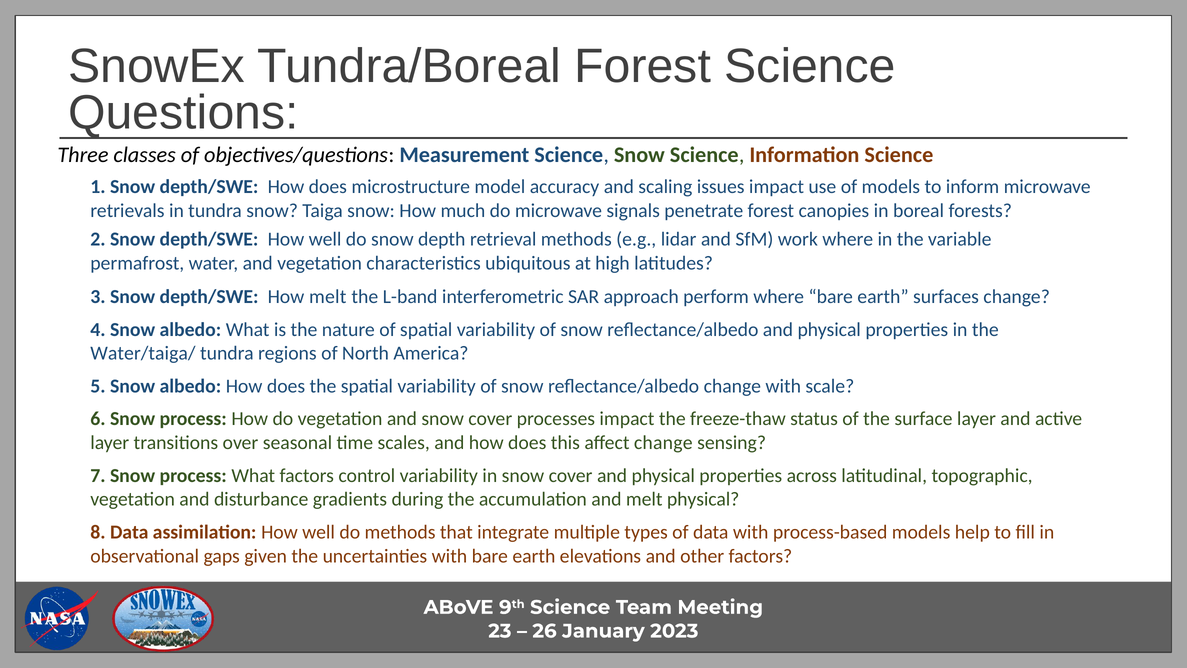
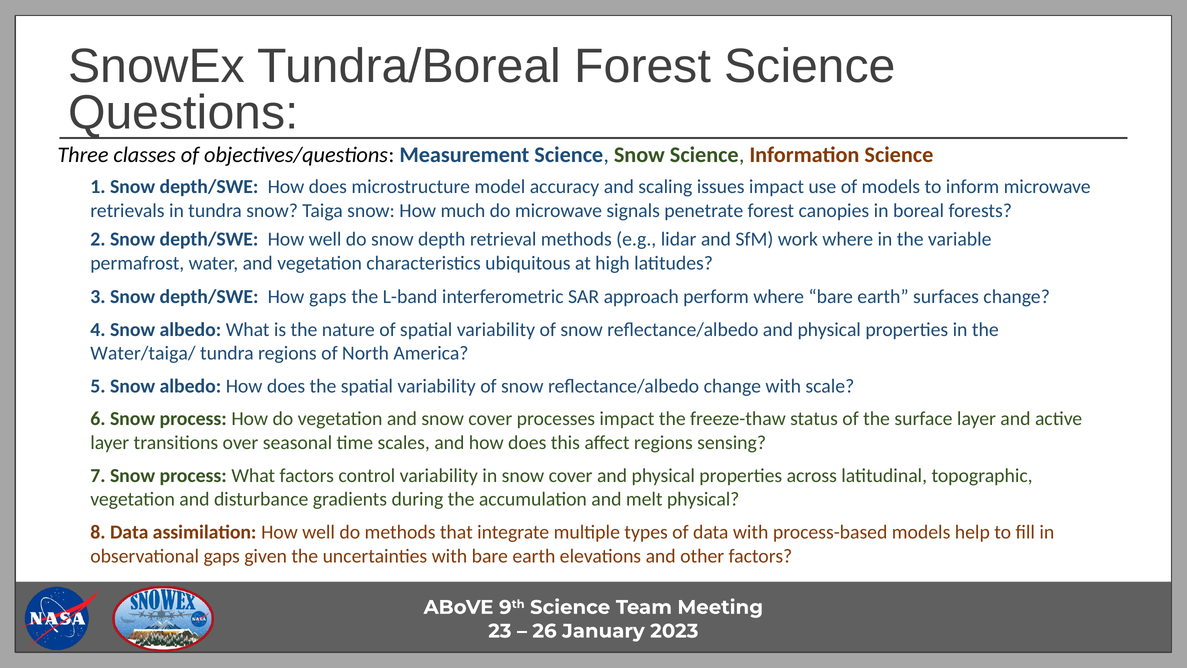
How melt: melt -> gaps (328, 297)
affect change: change -> regions (663, 442)
